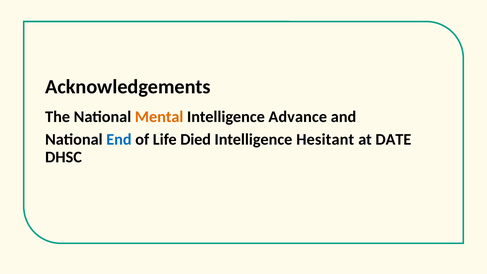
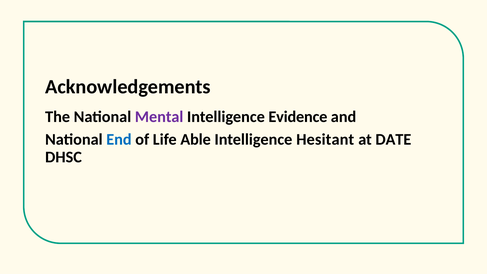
Mental colour: orange -> purple (159, 117)
Advance: Advance -> Evidence (298, 117)
Died: Died -> Able (196, 140)
